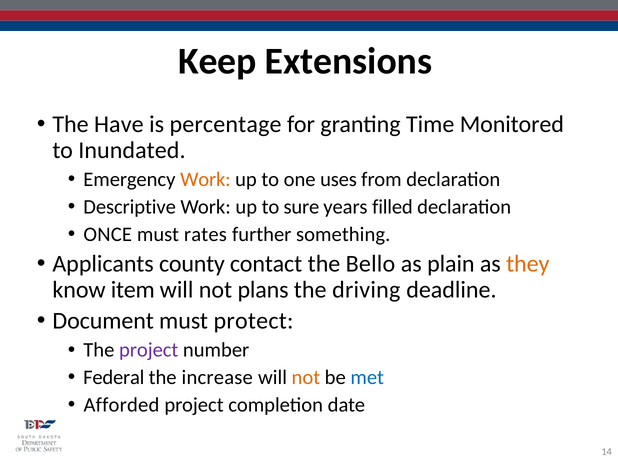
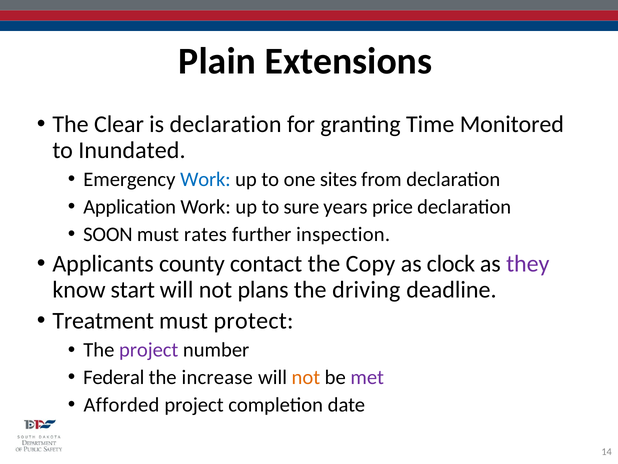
Keep: Keep -> Plain (217, 61)
Have: Have -> Clear (119, 124)
is percentage: percentage -> declaration (226, 124)
Work colour: orange -> blue (205, 179)
uses: uses -> sites (339, 179)
Descriptive: Descriptive -> Application (130, 207)
filled: filled -> price (392, 207)
ONCE: ONCE -> SOON (108, 234)
something: something -> inspection (343, 234)
Bello: Bello -> Copy (370, 263)
plain: plain -> clock (451, 263)
they colour: orange -> purple (528, 263)
item: item -> start (133, 289)
Document: Document -> Treatment (103, 320)
met colour: blue -> purple (367, 377)
